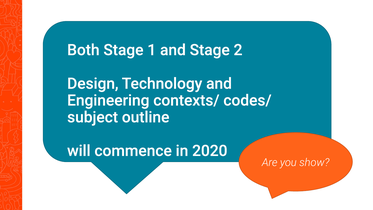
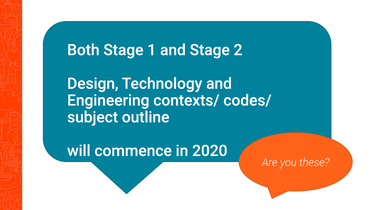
show: show -> these (314, 162)
